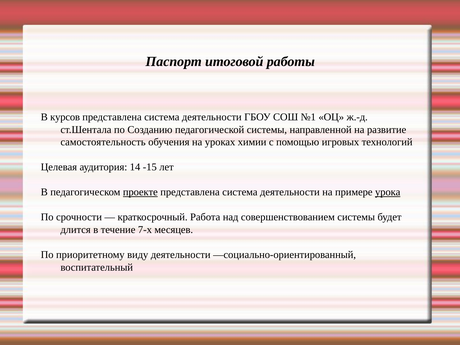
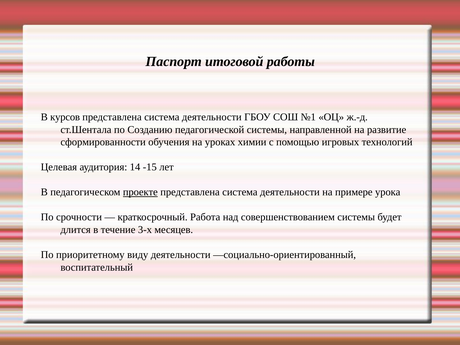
самостоятельность: самостоятельность -> сформированности (103, 142)
урока underline: present -> none (388, 192)
7-х: 7-х -> 3-х (145, 230)
